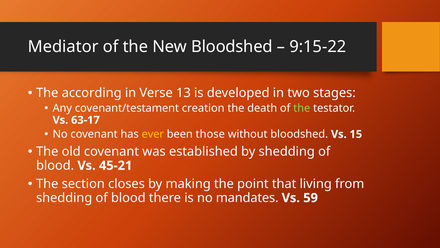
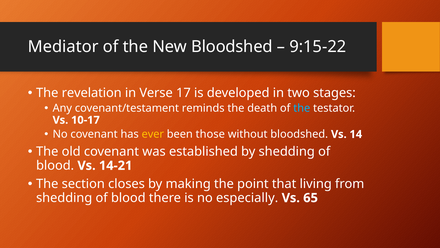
according: according -> revelation (92, 93)
13: 13 -> 17 (183, 93)
creation: creation -> reminds (203, 108)
the colour: light green -> light blue (302, 108)
63-17: 63-17 -> 10-17 (85, 120)
15: 15 -> 14 (356, 134)
45-21: 45-21 -> 14-21 (116, 165)
mandates: mandates -> especially (247, 198)
59: 59 -> 65 (311, 198)
